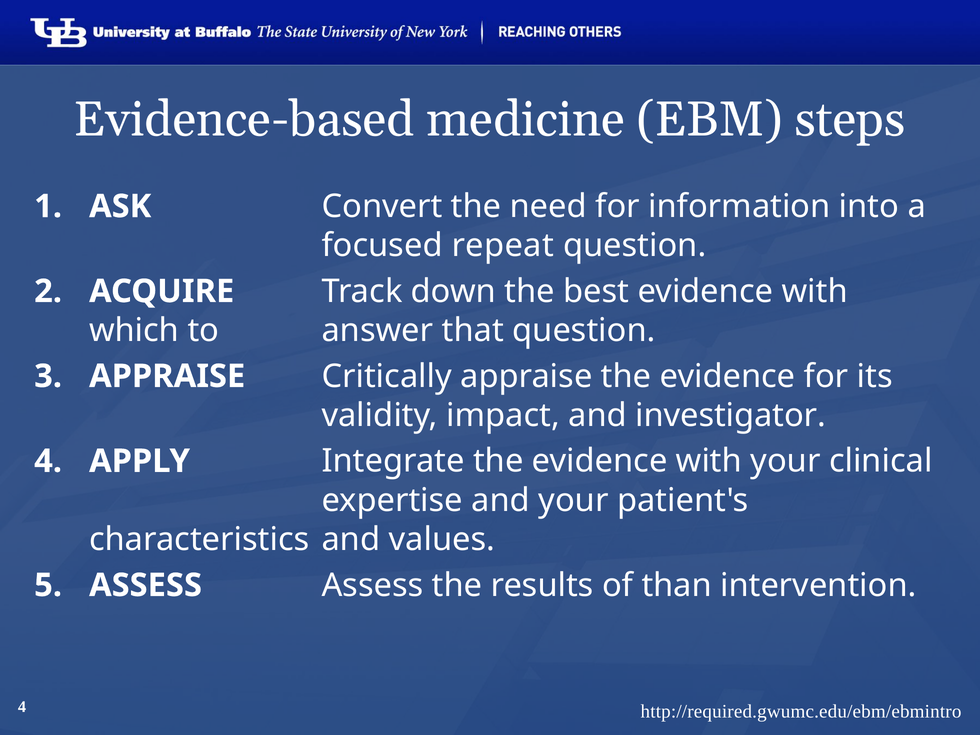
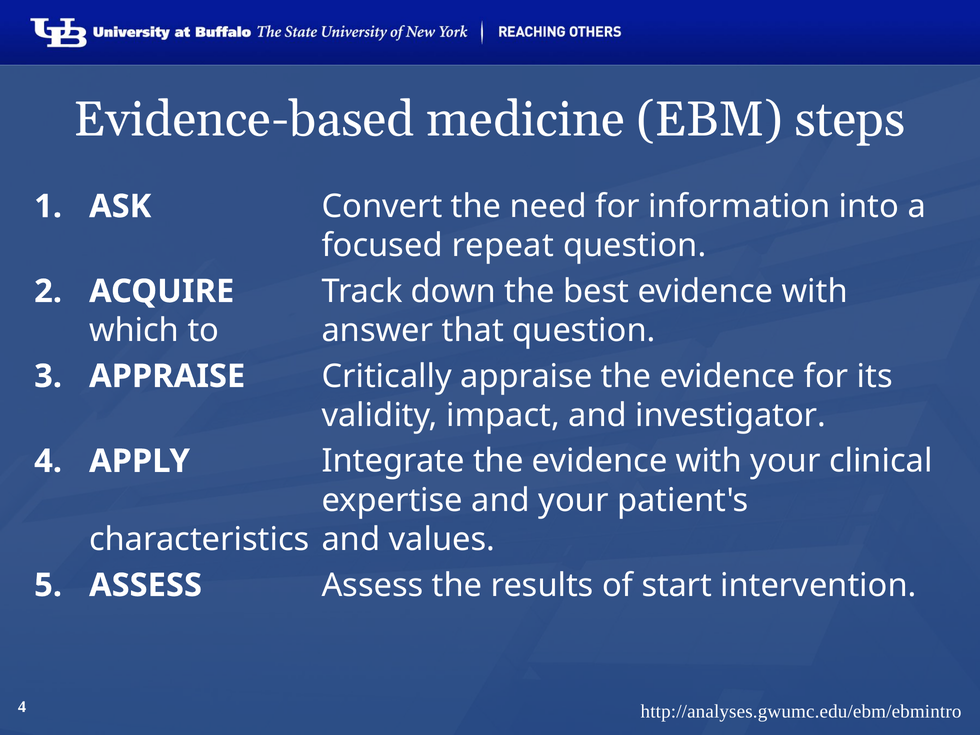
than: than -> start (677, 585)
http://required.gwumc.edu/ebm/ebmintro: http://required.gwumc.edu/ebm/ebmintro -> http://analyses.gwumc.edu/ebm/ebmintro (801, 711)
